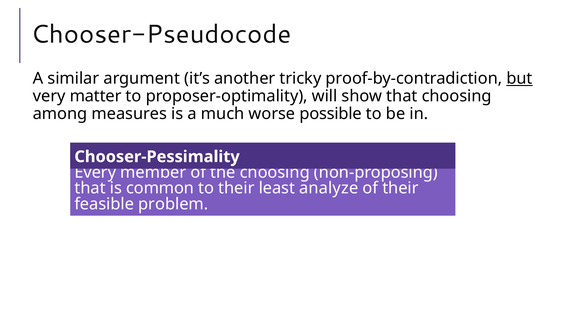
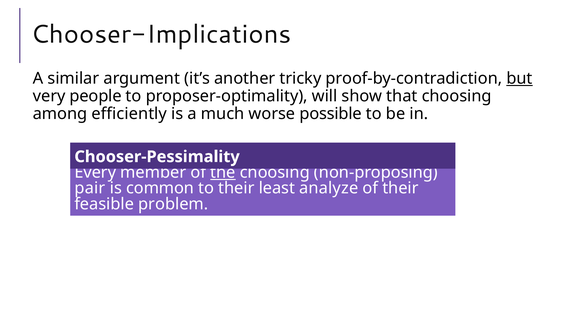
Chooser-Pseudocode: Chooser-Pseudocode -> Chooser-Implications (161, 34)
matter: matter -> people (96, 96)
measures: measures -> efficiently (129, 114)
the underline: none -> present (223, 173)
that: that -> pair (90, 188)
